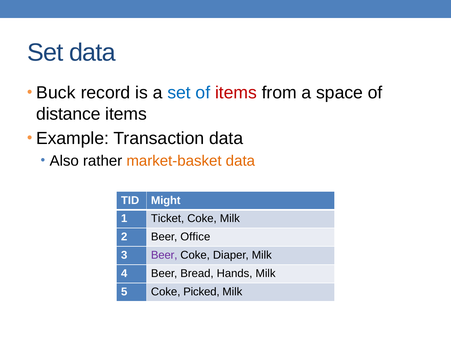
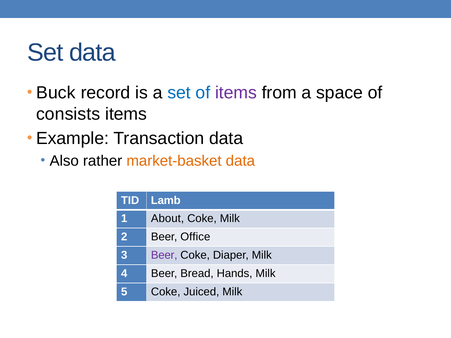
items colour: red -> purple (236, 93)
distance: distance -> consists (68, 114)
Might: Might -> Lamb (166, 200)
Ticket: Ticket -> About (168, 219)
Picked: Picked -> Juiced (201, 292)
